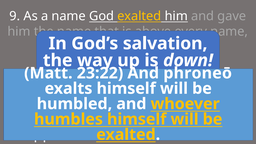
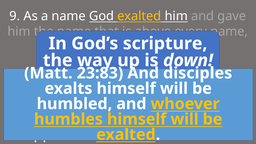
salvation: salvation -> scripture (165, 43)
23:22: 23:22 -> 23:83 (100, 73)
phroneō: phroneō -> disciples (198, 73)
